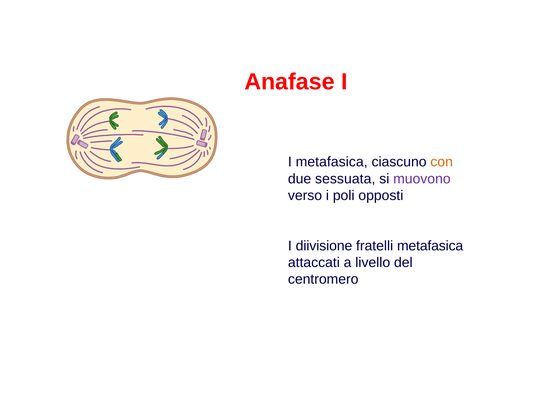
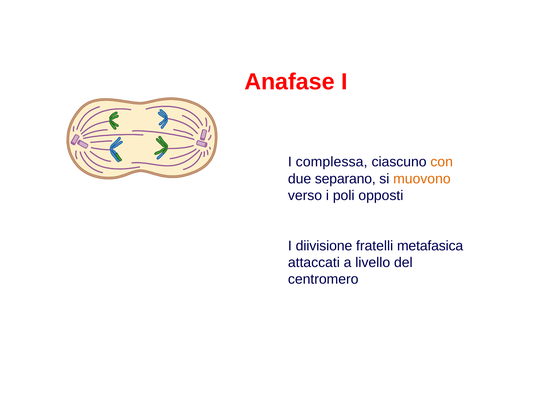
I metafasica: metafasica -> complessa (332, 162)
sessuata: sessuata -> separano (345, 179)
muovono colour: purple -> orange (422, 179)
